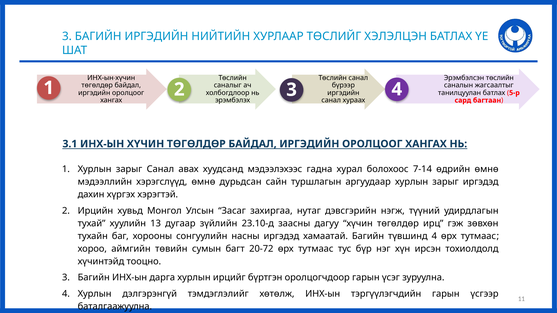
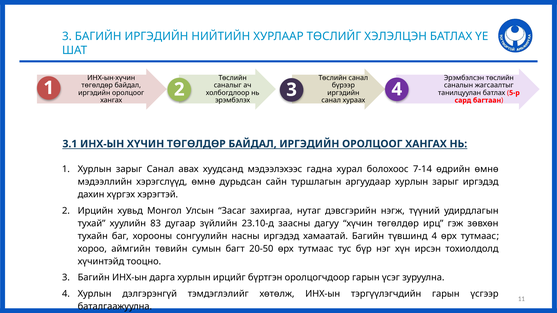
13: 13 -> 83 (156, 224)
20-72: 20-72 -> 20-50 (261, 249)
